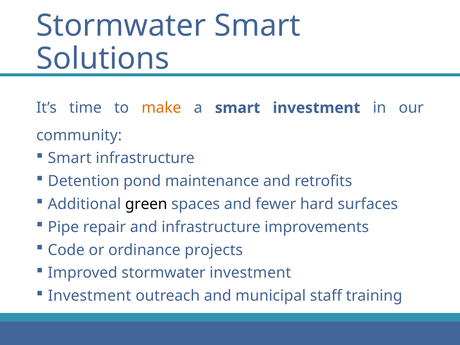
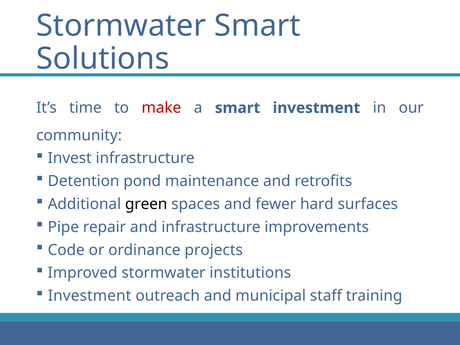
make colour: orange -> red (161, 108)
Smart: Smart -> Invest (70, 158)
stormwater investment: investment -> institutions (250, 273)
